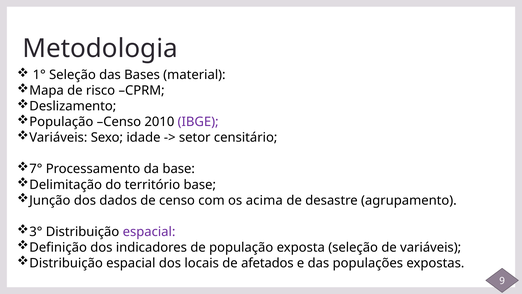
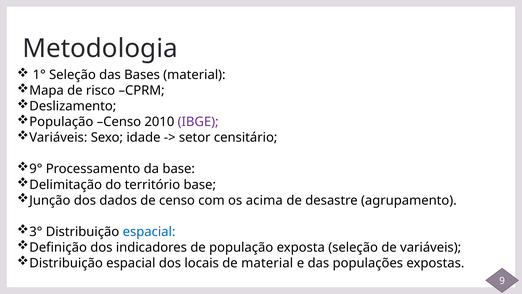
7°: 7° -> 9° (36, 169)
espacial colour: purple -> blue (149, 231)
de afetados: afetados -> material (267, 263)
